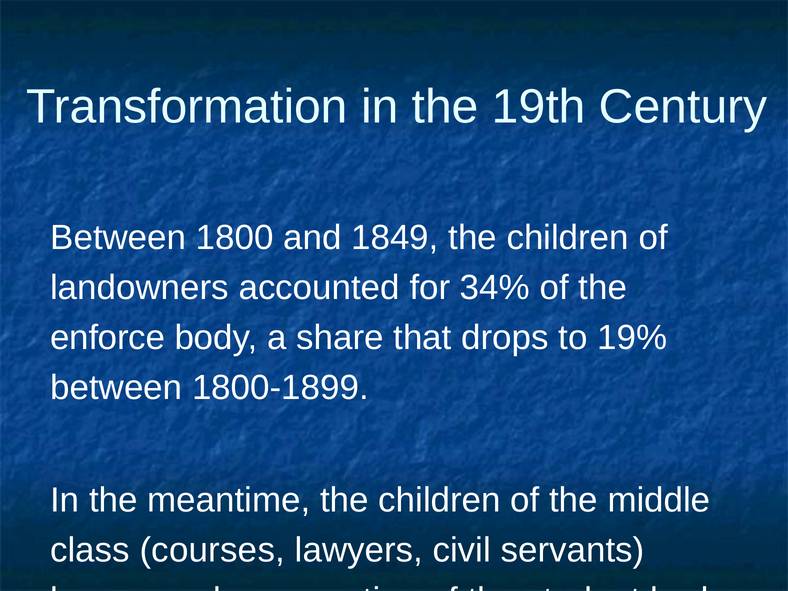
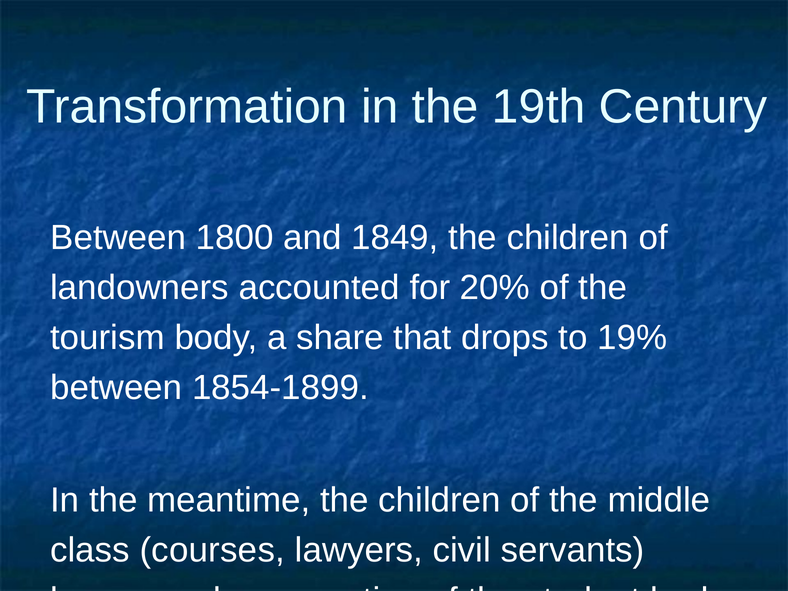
34%: 34% -> 20% (495, 288)
enforce: enforce -> tourism (108, 338)
1800-1899: 1800-1899 -> 1854-1899 (280, 388)
